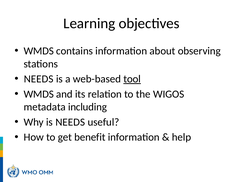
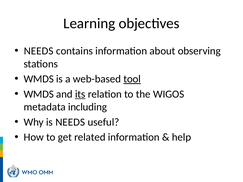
WMDS: WMDS -> NEEDS (39, 51)
NEEDS: NEEDS -> WMDS (39, 79)
its underline: none -> present (80, 94)
benefit: benefit -> related (90, 137)
